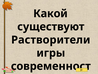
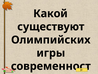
Растворители: Растворители -> Олимпийских (51, 40)
